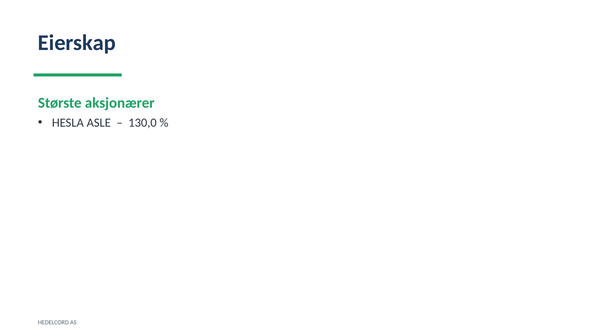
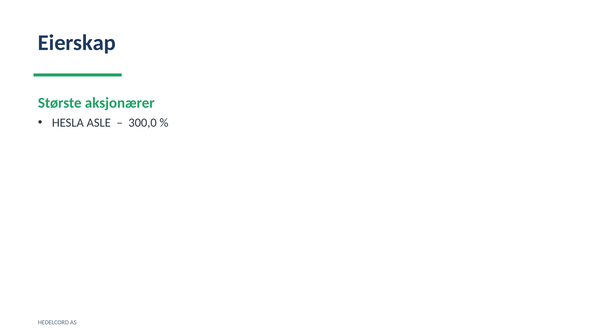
130,0: 130,0 -> 300,0 (143, 123)
